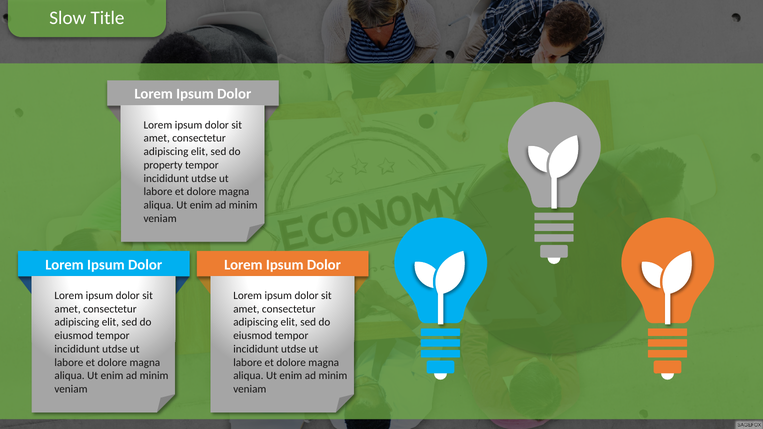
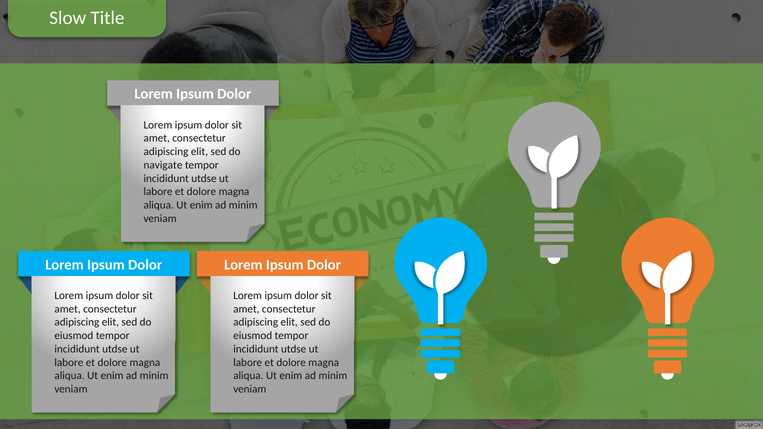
property: property -> navigate (163, 165)
